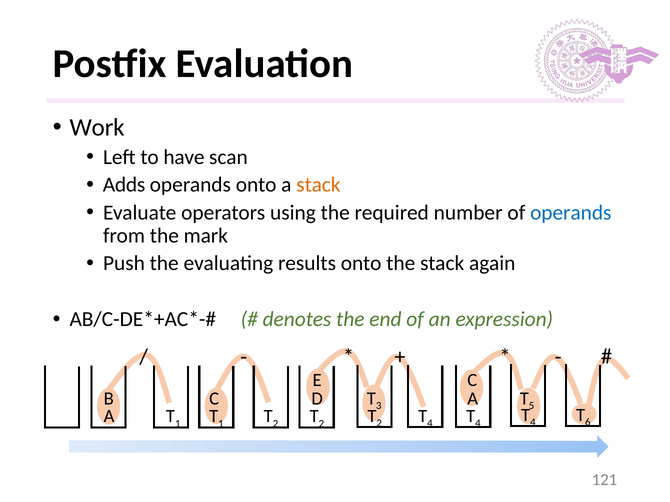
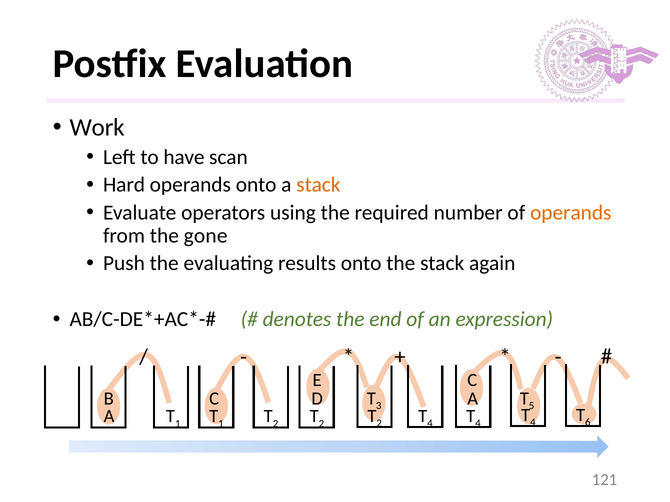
Adds: Adds -> Hard (124, 185)
operands colour: blue -> orange (571, 213)
mark: mark -> gone (206, 236)
